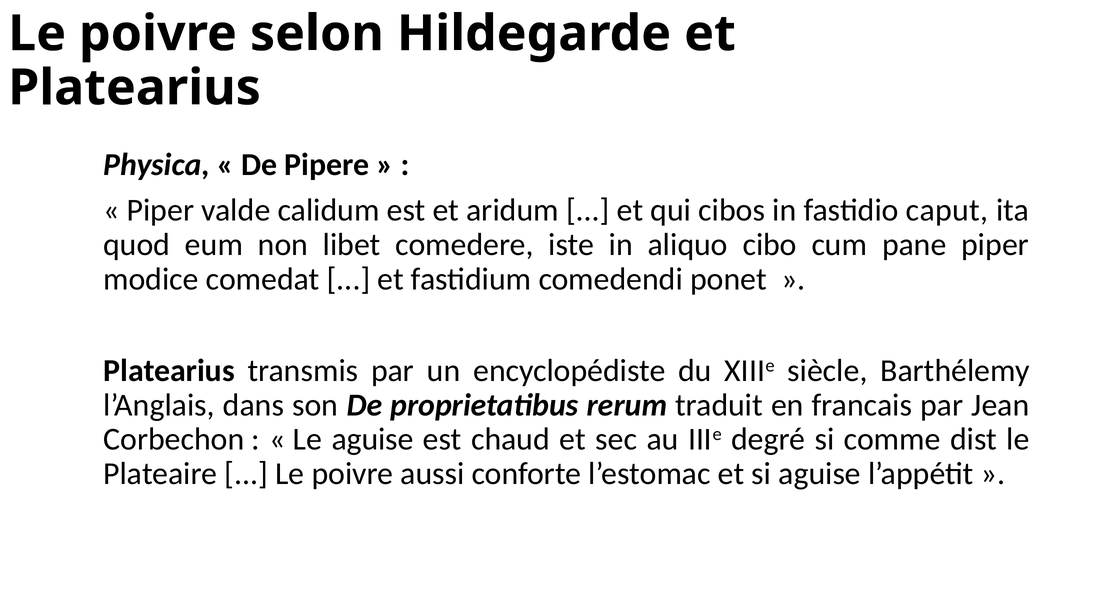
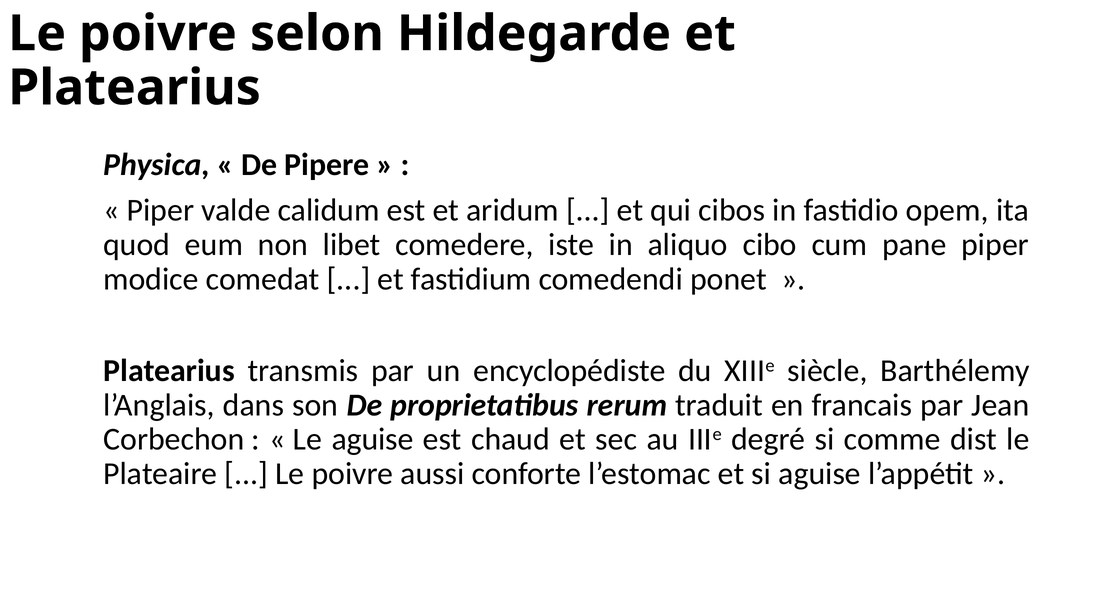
caput: caput -> opem (947, 210)
